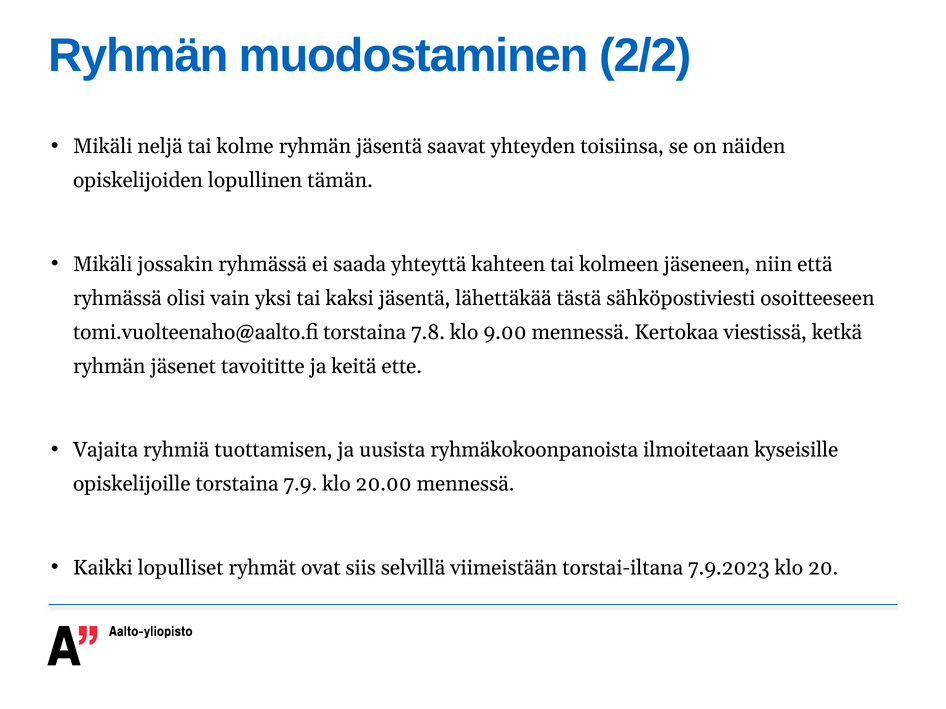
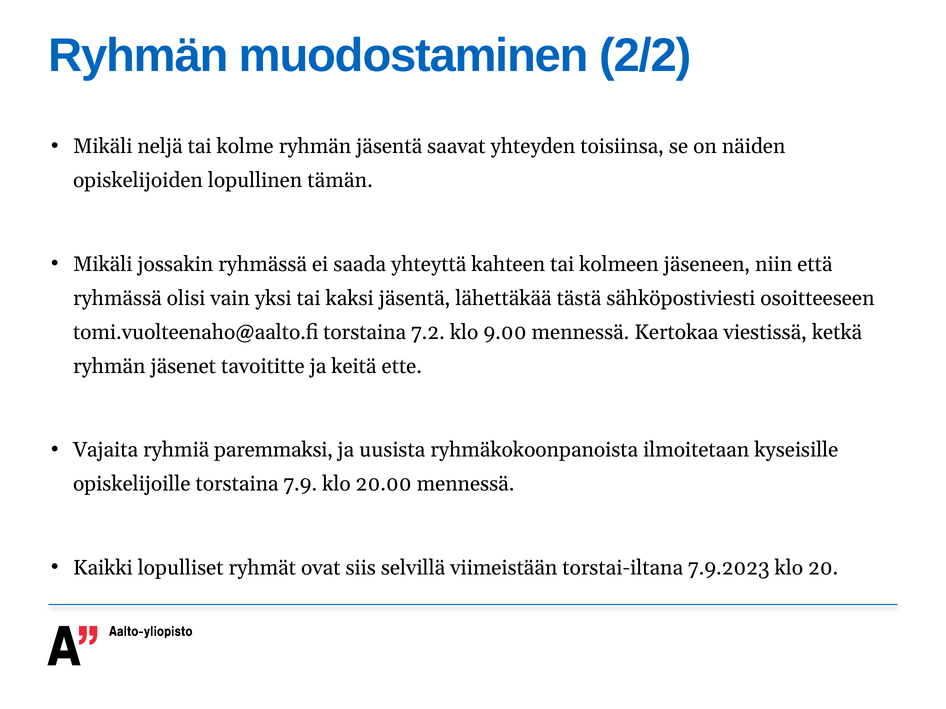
7.8: 7.8 -> 7.2 (428, 332)
tuottamisen: tuottamisen -> paremmaksi (274, 450)
